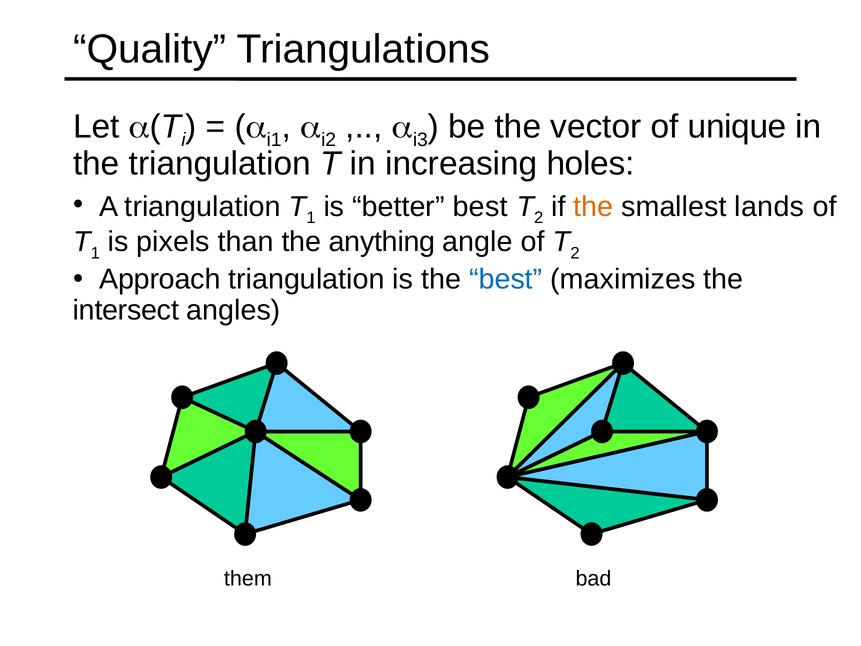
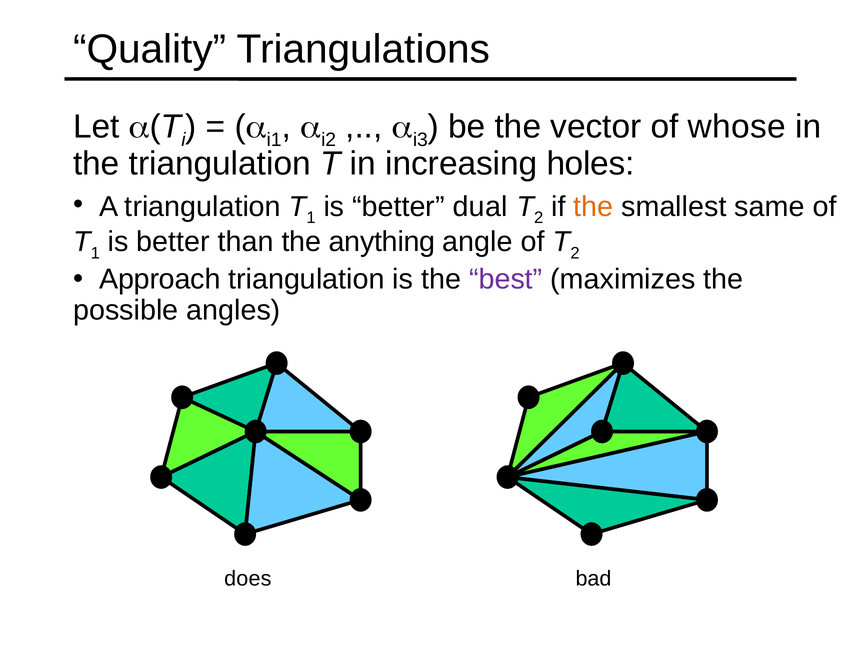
unique: unique -> whose (737, 127)
better best: best -> dual (480, 207)
lands: lands -> same (770, 207)
pixels: pixels -> better (173, 242)
best colour: blue -> purple (506, 279)
intersect: intersect -> possible (126, 310)
them: them -> does (248, 578)
